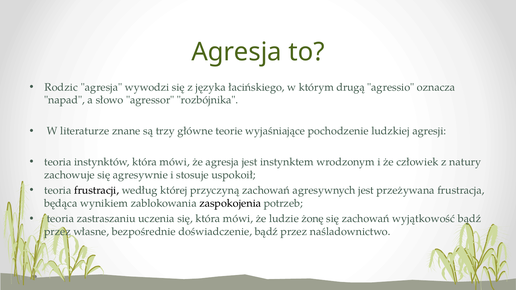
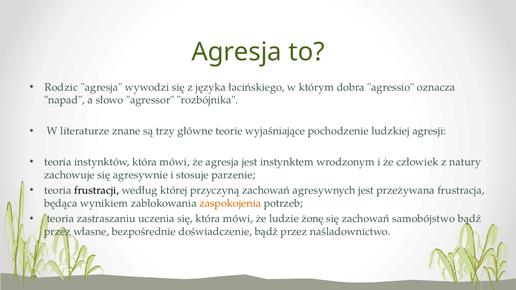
drugą: drugą -> dobra (351, 87)
uspokoił: uspokoił -> parzenie (233, 175)
zaspokojenia colour: black -> orange (230, 203)
wyjątkowość: wyjątkowość -> samobójstwo (424, 219)
